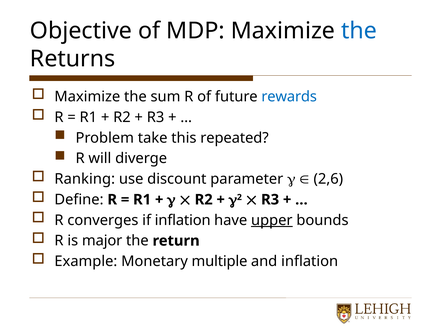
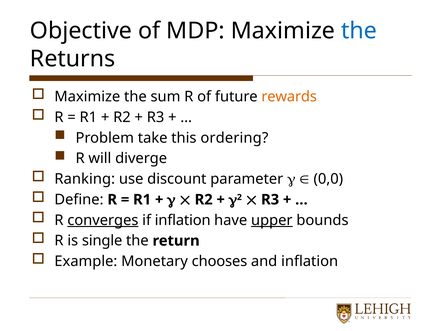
rewards colour: blue -> orange (289, 97)
repeated: repeated -> ordering (234, 138)
2,6: 2,6 -> 0,0 (328, 179)
converges underline: none -> present (103, 220)
major: major -> single (102, 241)
multiple: multiple -> chooses (219, 261)
